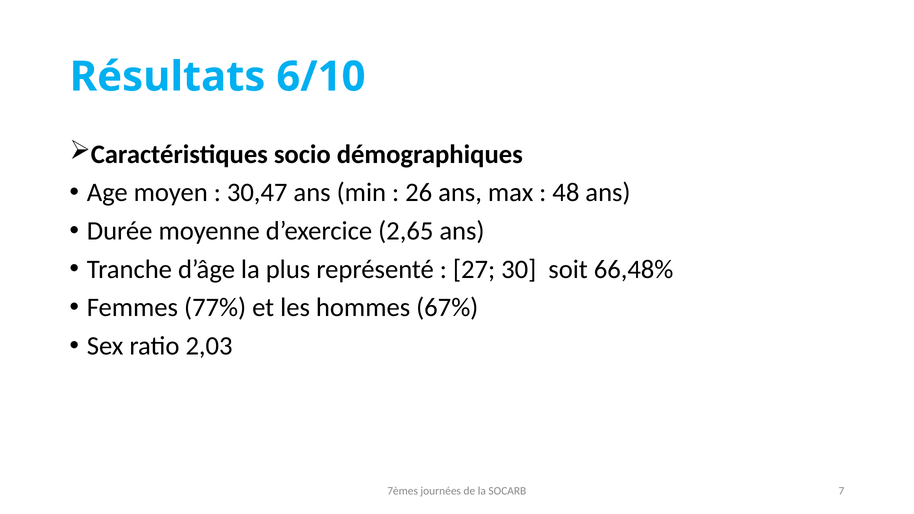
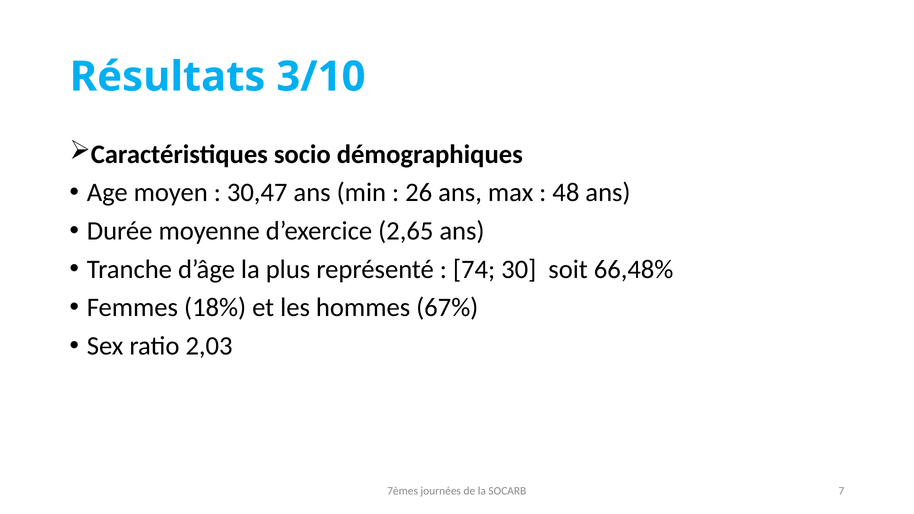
6/10: 6/10 -> 3/10 (321, 77)
27: 27 -> 74 (474, 269)
77%: 77% -> 18% (215, 308)
